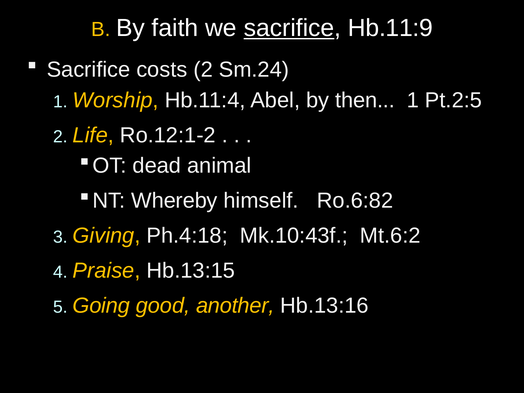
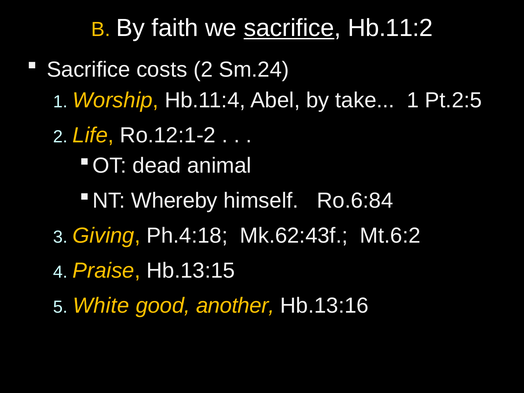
Hb.11:9: Hb.11:9 -> Hb.11:2 (390, 28)
then: then -> take (365, 100)
Ro.6:82: Ro.6:82 -> Ro.6:84 (355, 201)
Mk.10:43f: Mk.10:43f -> Mk.62:43f (294, 236)
Going: Going -> White (101, 306)
